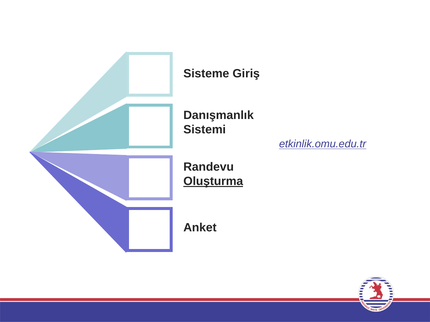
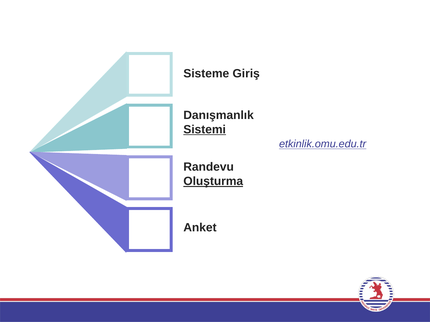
Sistemi underline: none -> present (205, 130)
